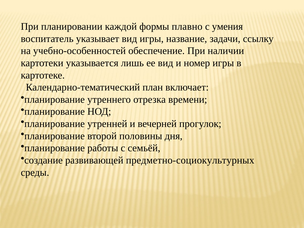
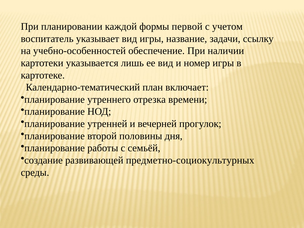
плавно: плавно -> первой (187, 27)
умения: умения -> учетом (227, 27)
